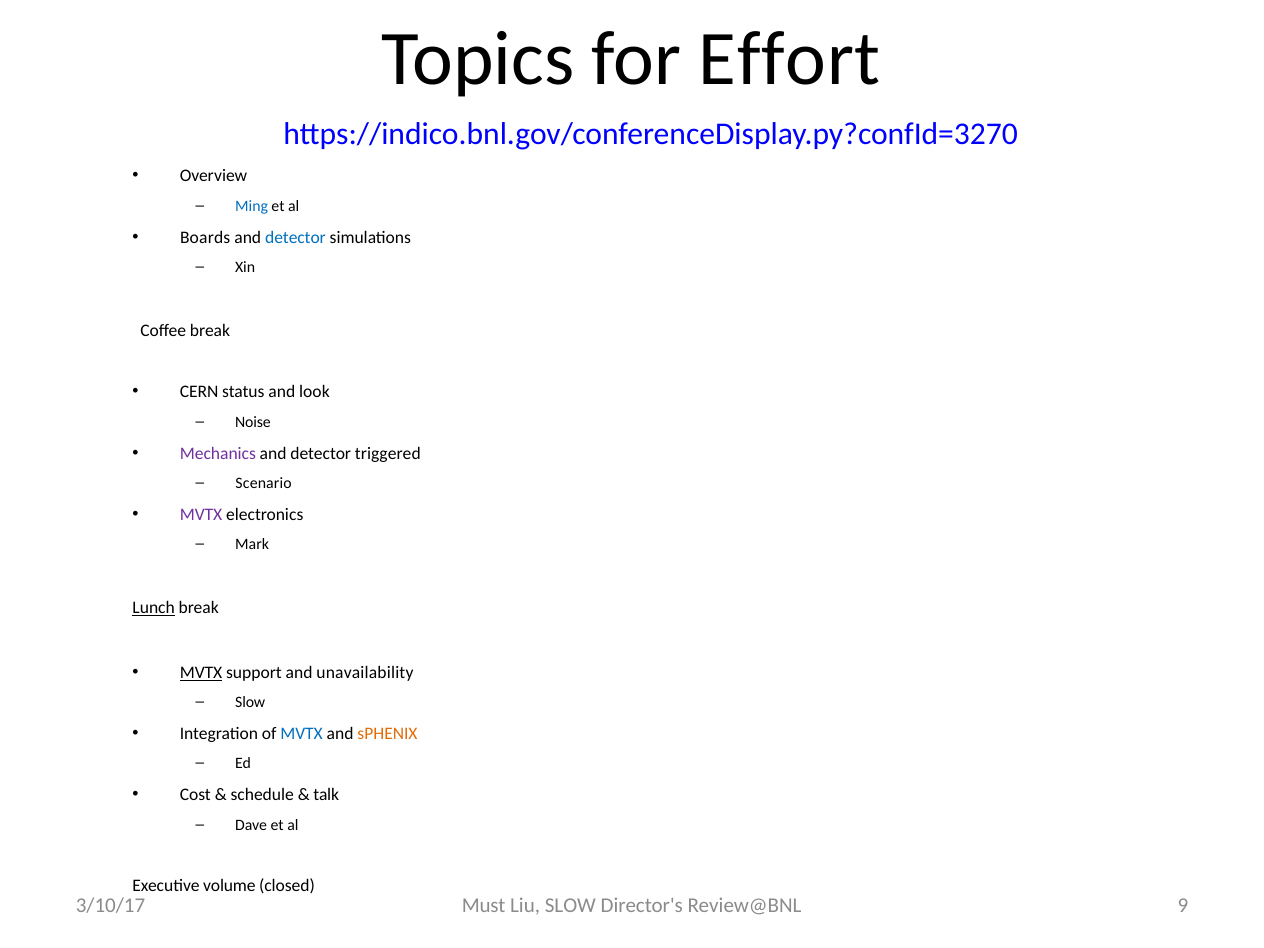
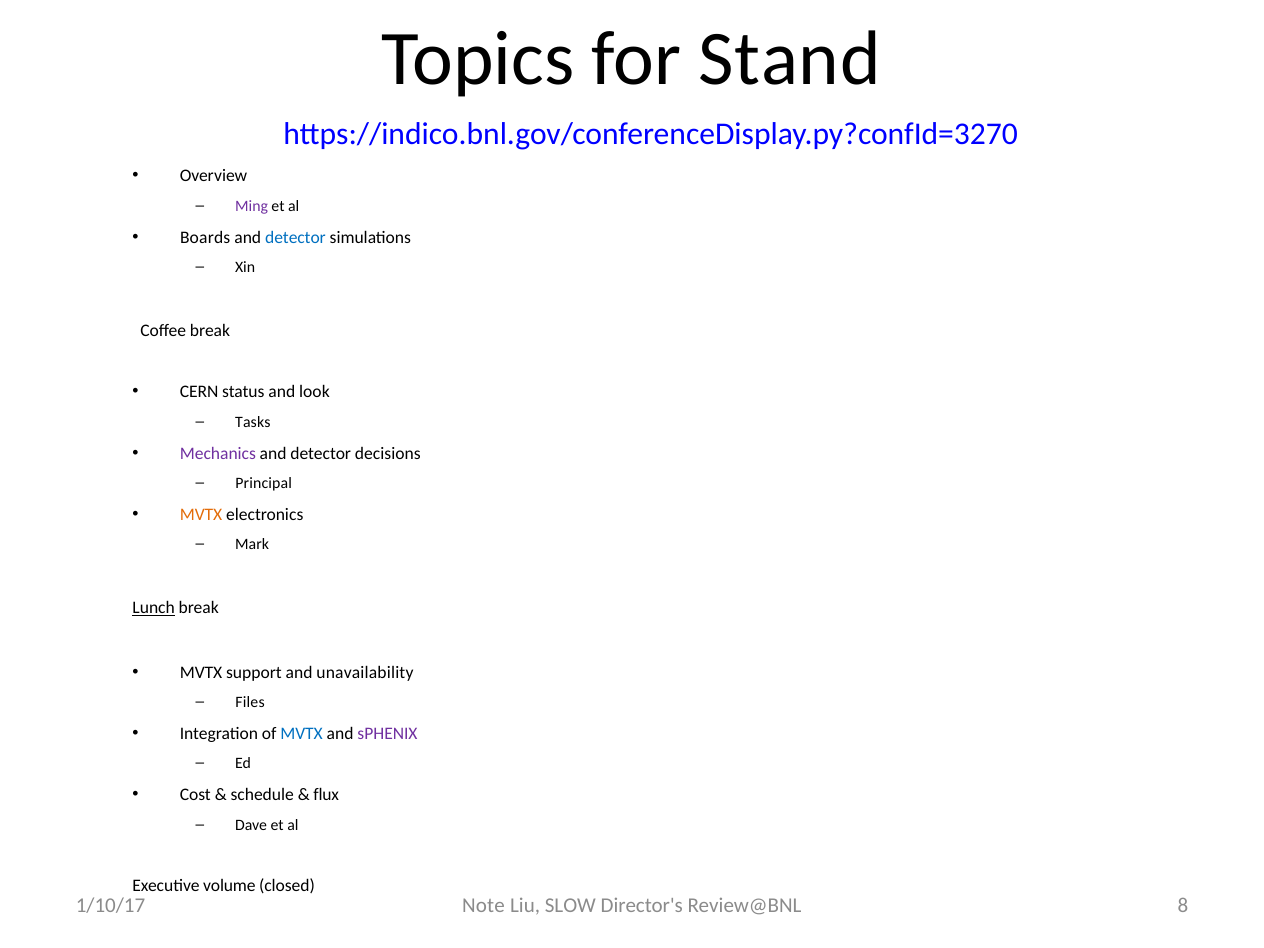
Effort: Effort -> Stand (790, 60)
Ming colour: blue -> purple (252, 206)
Noise: Noise -> Tasks (253, 422)
triggered: triggered -> decisions (388, 453)
Scenario: Scenario -> Principal (264, 483)
MVTX colour: purple -> orange (201, 514)
MVTX underline: present -> none (201, 673)
Slow: Slow -> Files (250, 703)
sPHENIX colour: orange -> purple (388, 734)
talk: talk -> flux (326, 795)
Must: Must -> Note (483, 905)
9: 9 -> 8 (1183, 905)
3/10/17: 3/10/17 -> 1/10/17 (111, 905)
